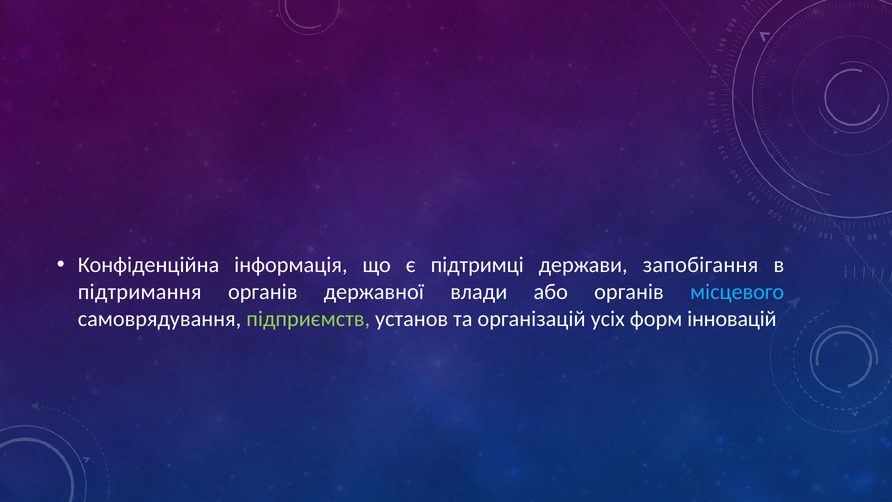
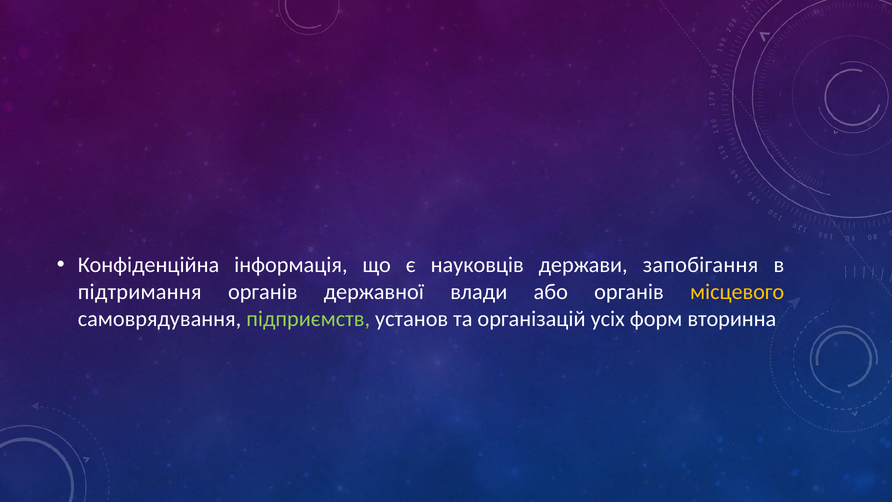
підтримці: підтримці -> науковців (477, 265)
місцевого colour: light blue -> yellow (737, 292)
інновацій: інновацій -> вторинна (732, 318)
